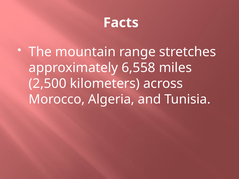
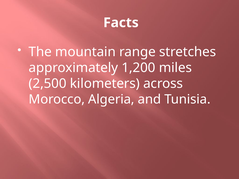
6,558: 6,558 -> 1,200 (138, 68)
